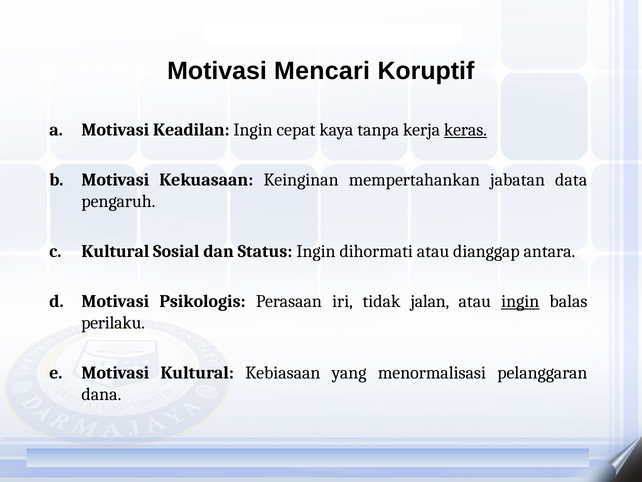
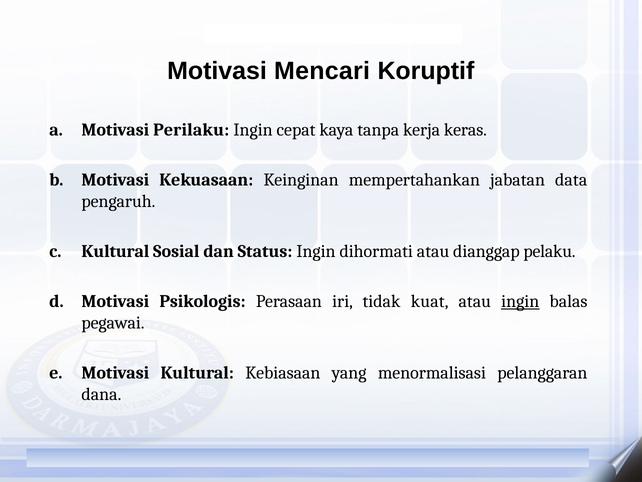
Keadilan: Keadilan -> Perilaku (191, 130)
keras underline: present -> none (465, 130)
antara: antara -> pelaku (549, 251)
jalan: jalan -> kuat (430, 301)
perilaku: perilaku -> pegawai (113, 322)
